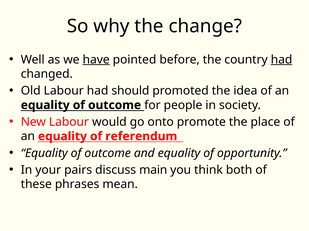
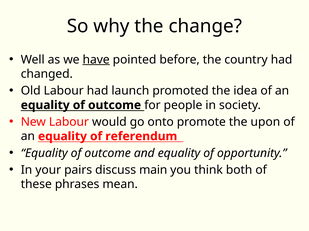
had underline: present -> none (282, 60)
should: should -> launch (130, 91)
place: place -> upon (265, 122)
